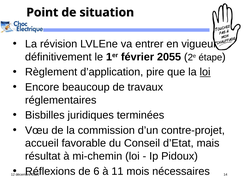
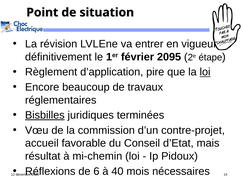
2055: 2055 -> 2095 (169, 57)
Bisbilles underline: none -> present (45, 115)
11: 11 -> 40 (118, 172)
